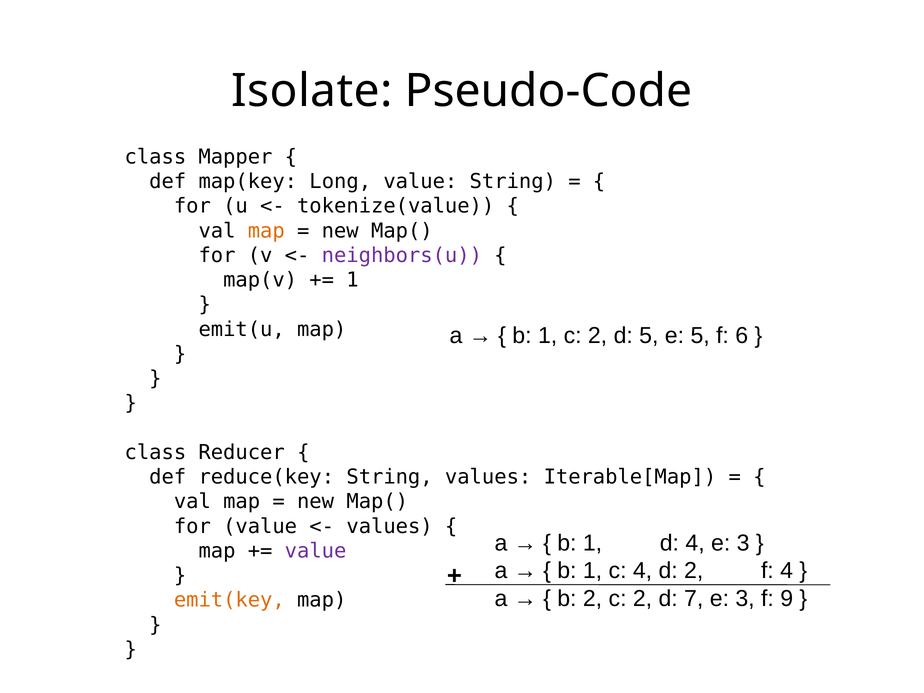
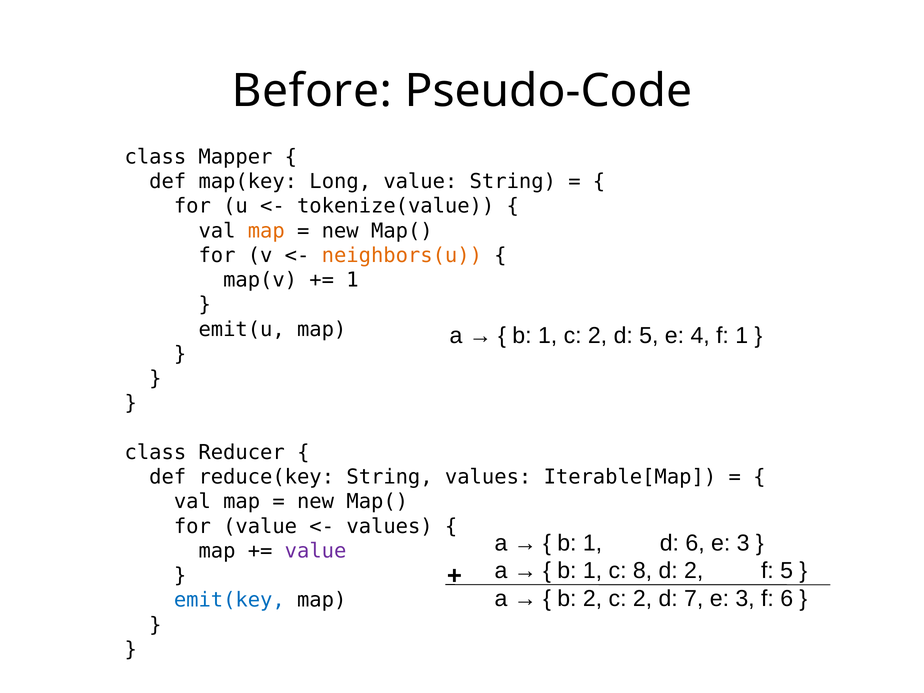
Isolate: Isolate -> Before (312, 91)
neighbors(u colour: purple -> orange (402, 255)
e 5: 5 -> 4 (700, 336)
f 6: 6 -> 1 (742, 336)
d 4: 4 -> 6 (695, 543)
c 4: 4 -> 8 (642, 571)
f 4: 4 -> 5 (787, 571)
f 9: 9 -> 6 (787, 598)
emit(key colour: orange -> blue (229, 600)
